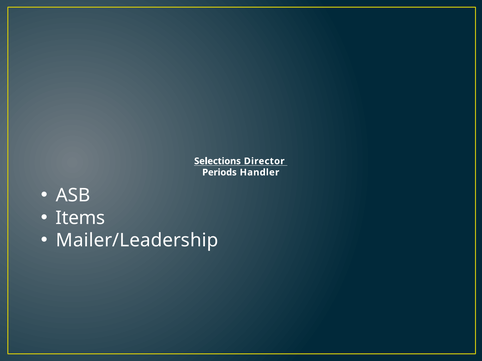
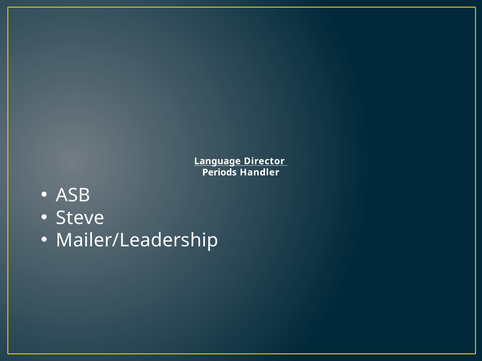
Selections: Selections -> Language (217, 161)
Items: Items -> Steve (80, 218)
